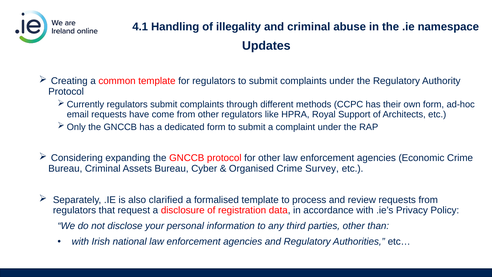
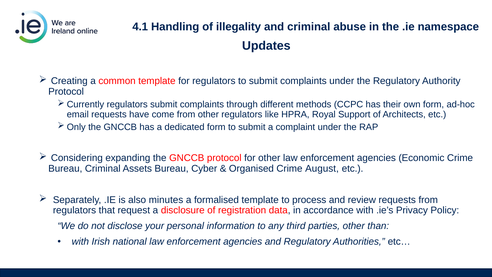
Survey: Survey -> August (322, 168)
clarified: clarified -> minutes (166, 200)
